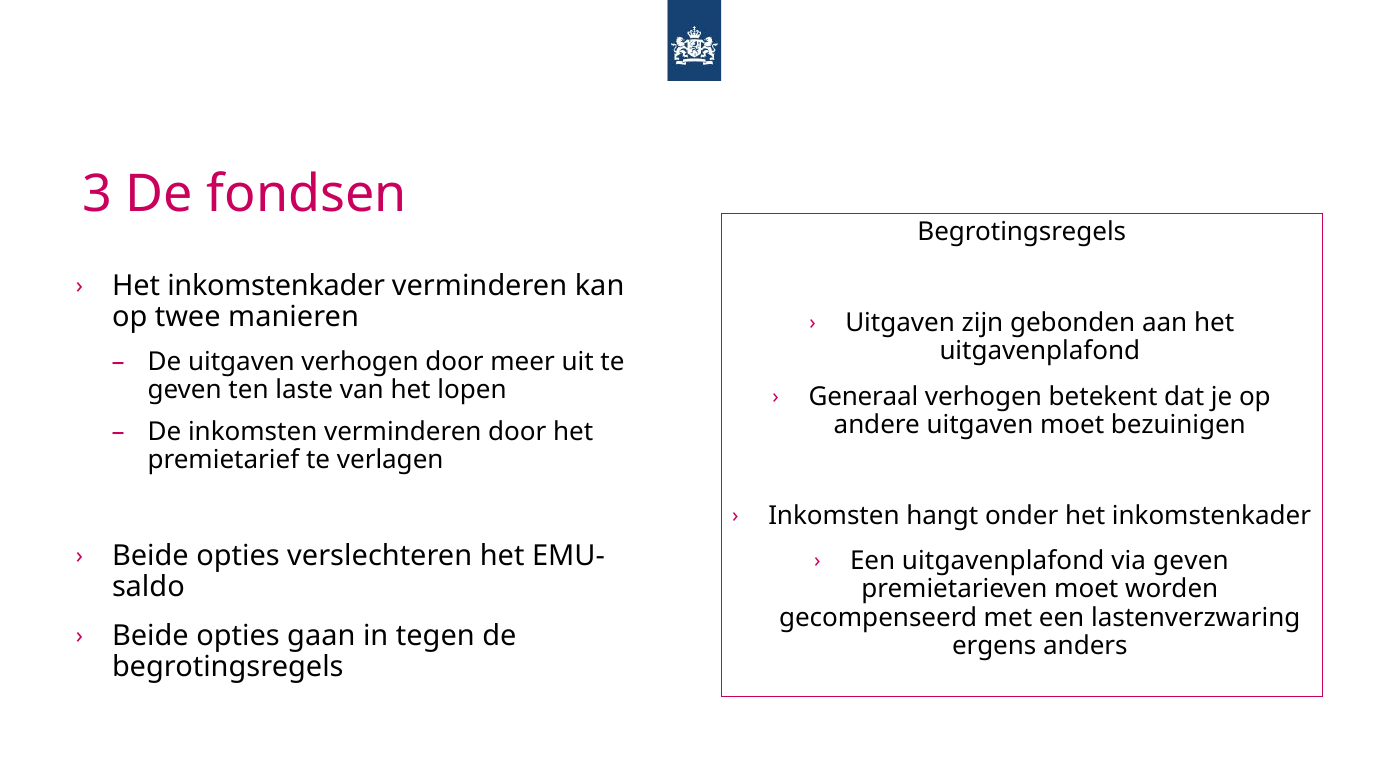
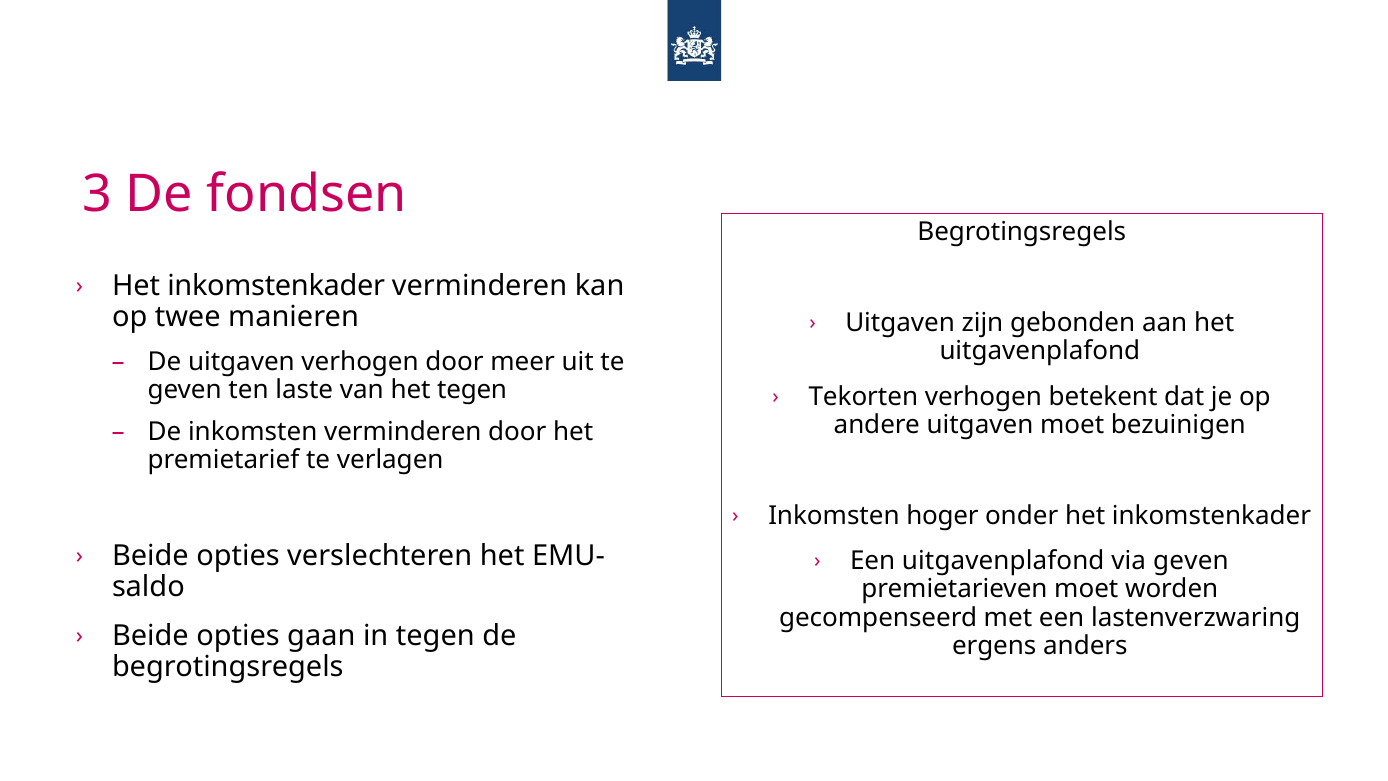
het lopen: lopen -> tegen (472, 389)
Generaal: Generaal -> Tekorten (863, 397)
hangt: hangt -> hoger (942, 516)
